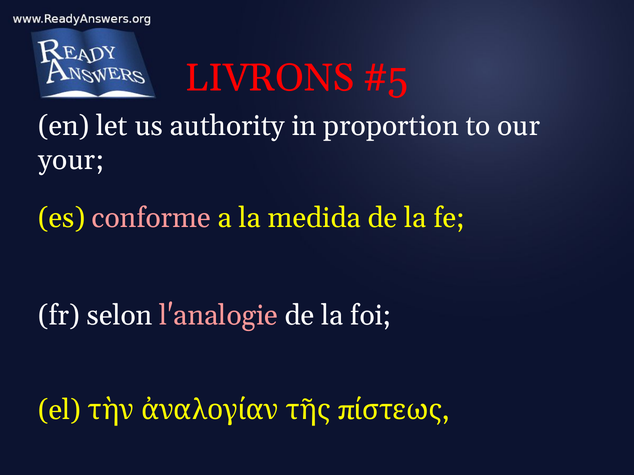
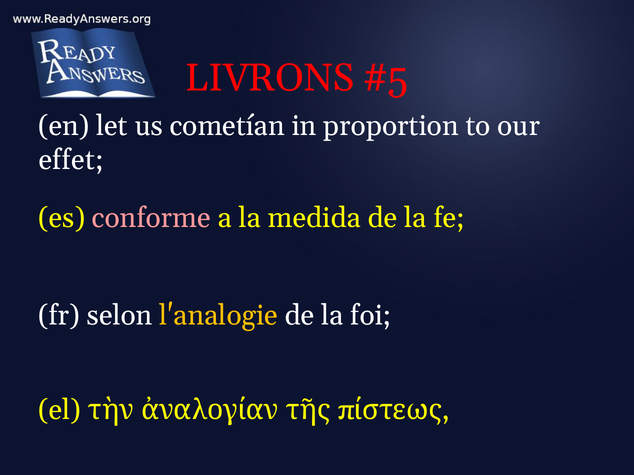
authority: authority -> cometían (227, 126)
your: your -> effet (71, 160)
l'analogie colour: pink -> yellow (219, 316)
